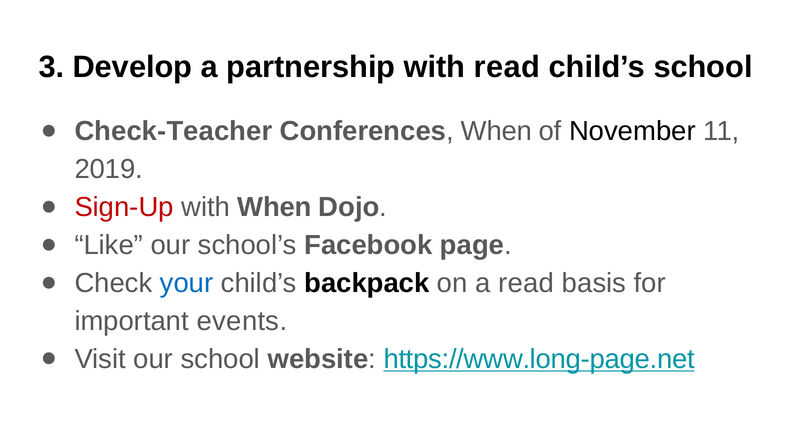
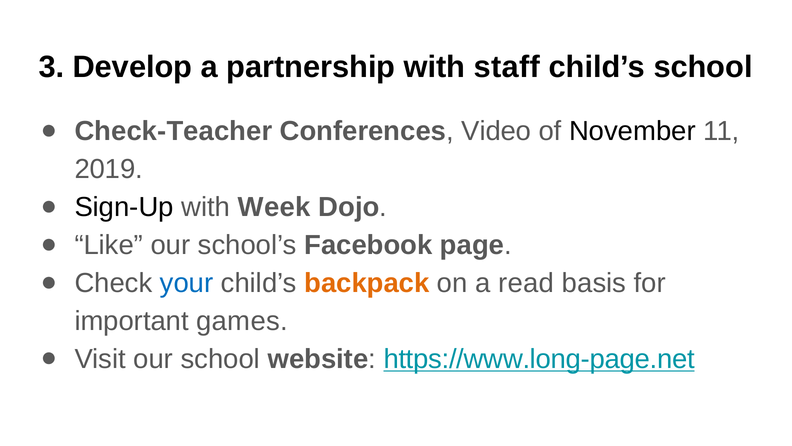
with read: read -> staff (507, 67)
Conferences When: When -> Video (496, 131)
Sign-Up colour: red -> black (124, 207)
with When: When -> Week (274, 207)
backpack colour: black -> orange (367, 283)
events: events -> games (242, 321)
